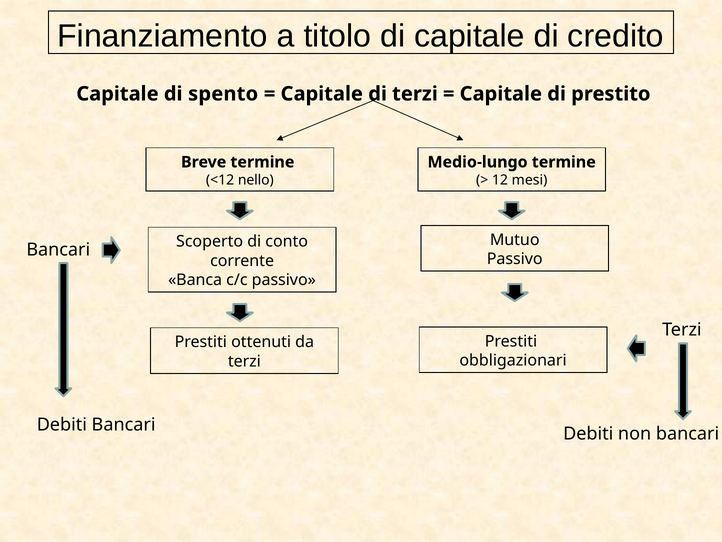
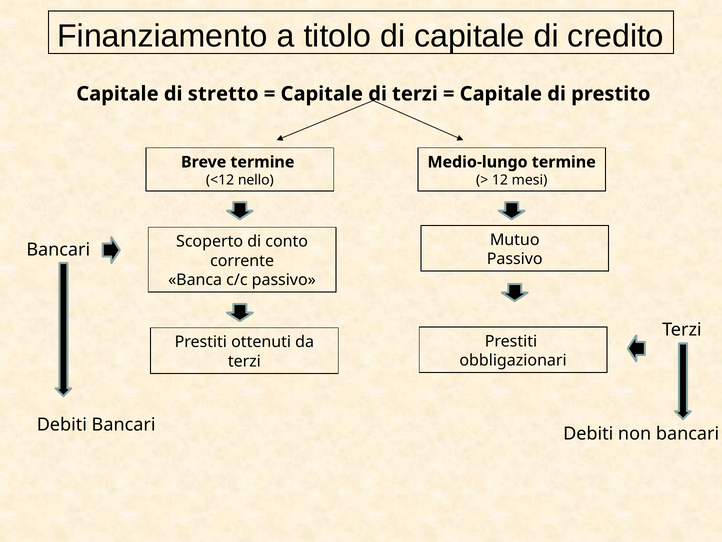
spento: spento -> stretto (223, 94)
